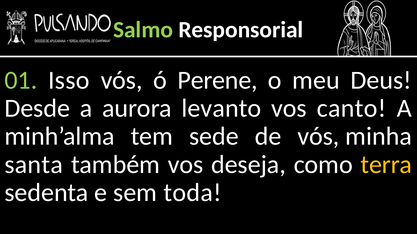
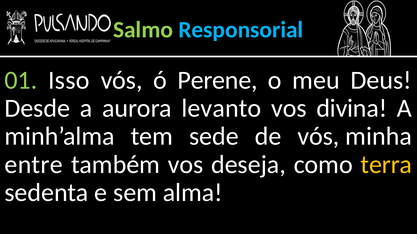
Responsorial colour: white -> light blue (241, 30)
canto: canto -> divina (352, 109)
santa: santa -> entre (34, 165)
toda: toda -> alma (193, 193)
